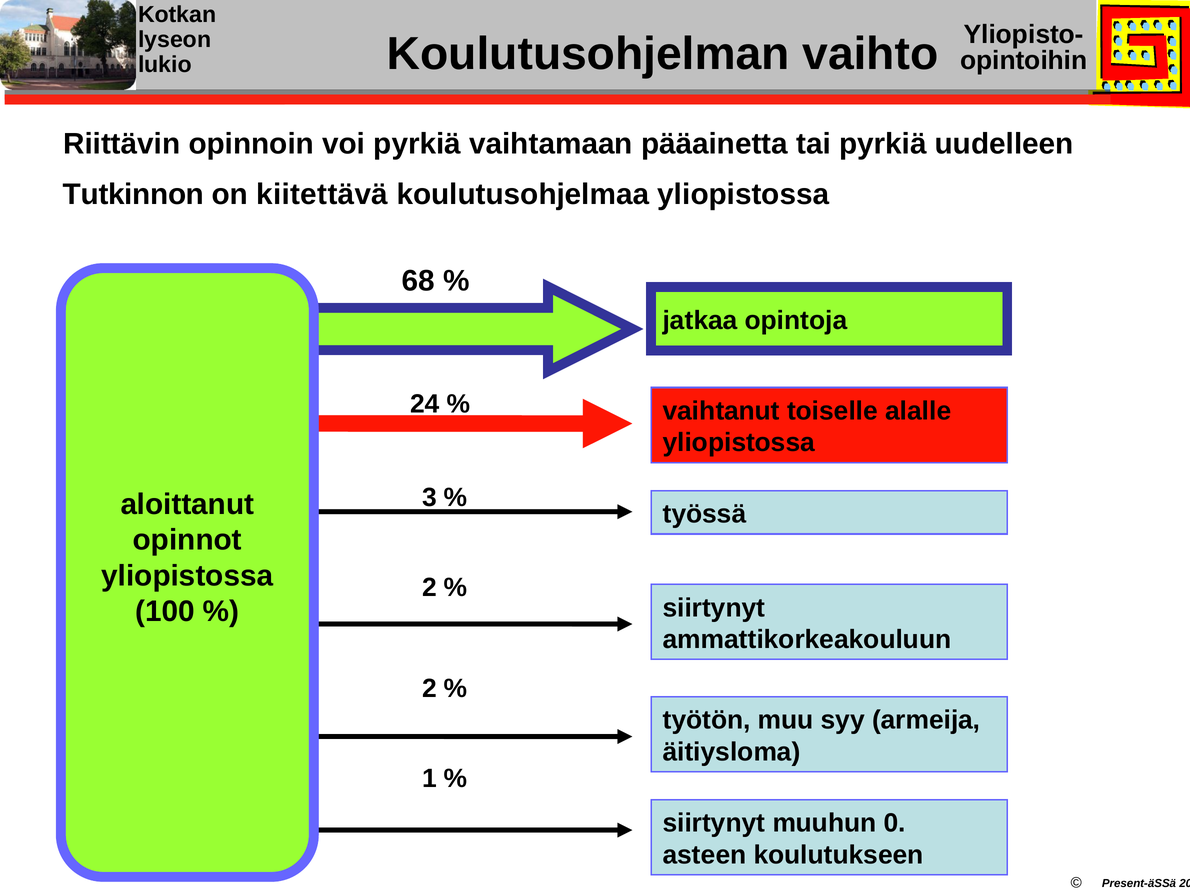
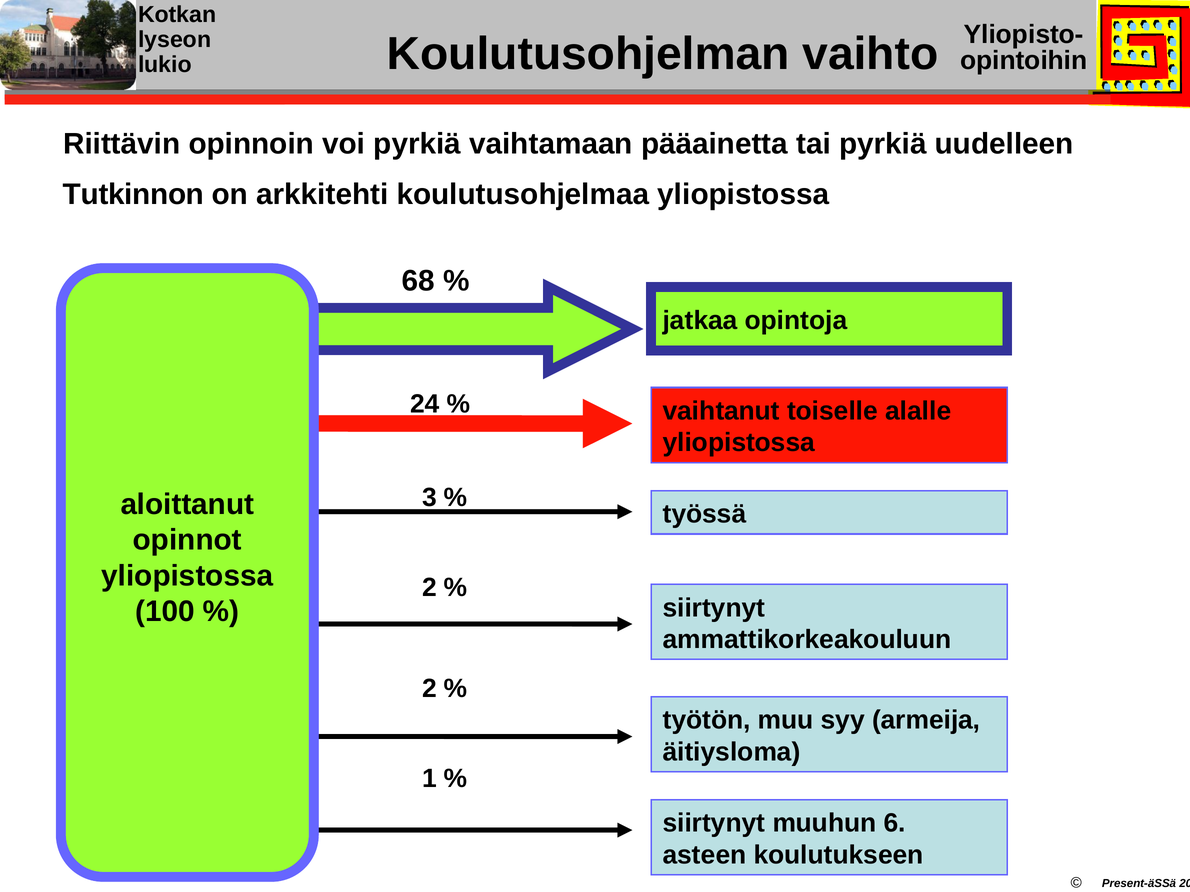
kiitettävä: kiitettävä -> arkkitehti (322, 194)
0: 0 -> 6 (895, 824)
